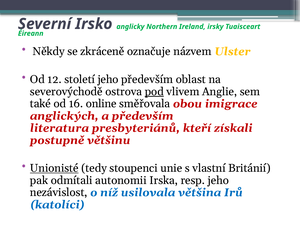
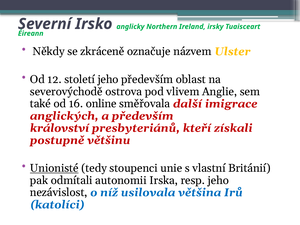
pod underline: present -> none (154, 92)
obou: obou -> další (187, 104)
literatura: literatura -> království (60, 128)
